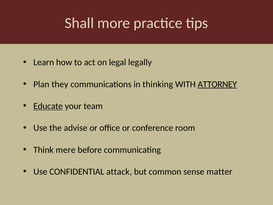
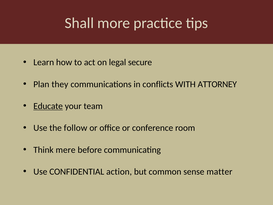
legally: legally -> secure (140, 62)
thinking: thinking -> conflicts (158, 84)
ATTORNEY underline: present -> none (217, 84)
advise: advise -> follow (76, 128)
attack: attack -> action (119, 171)
